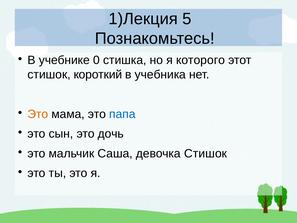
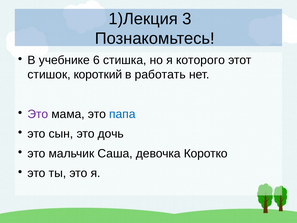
5: 5 -> 3 (187, 19)
0: 0 -> 6 (96, 60)
учебника: учебника -> работать (160, 75)
Это colour: orange -> purple (38, 114)
девочка Стишок: Стишок -> Коротко (206, 153)
